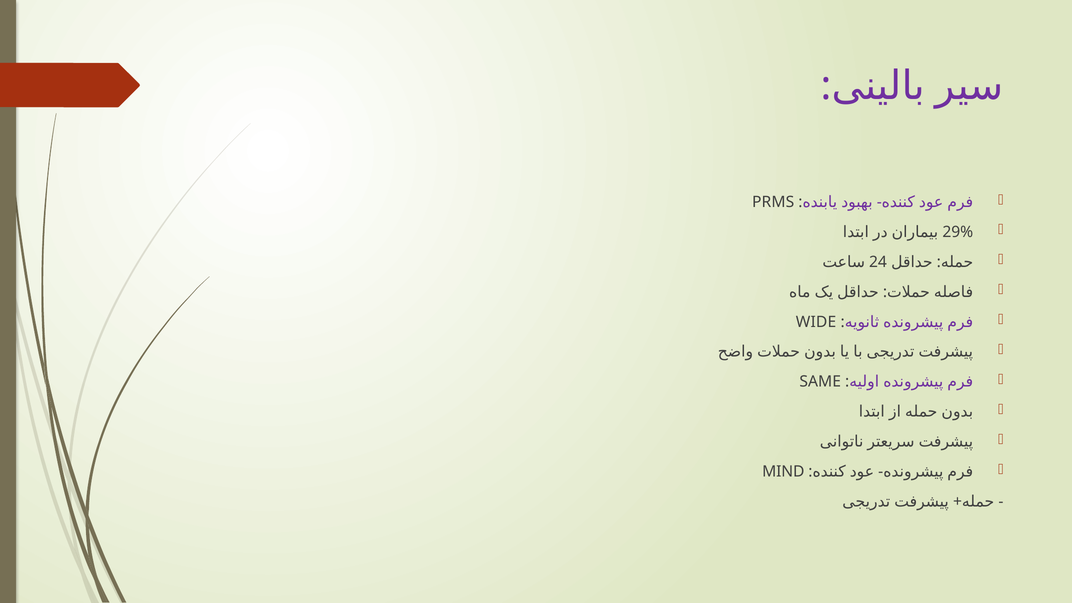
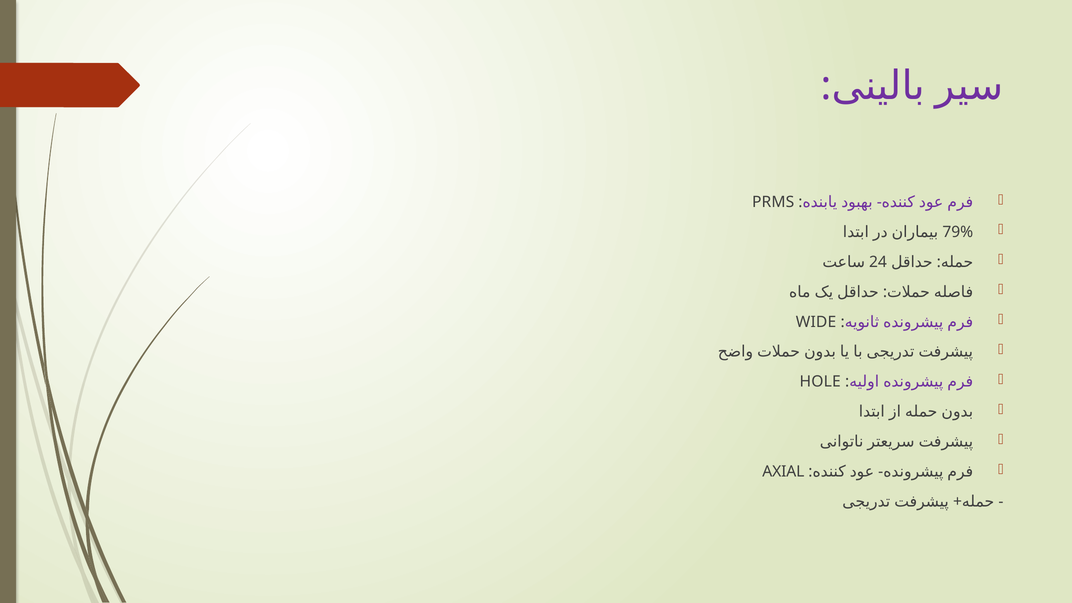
29%: 29% -> 79% (958, 232)
SAME: SAME -> HOLE (820, 382)
MIND: MIND -> AXIAL (783, 472)
